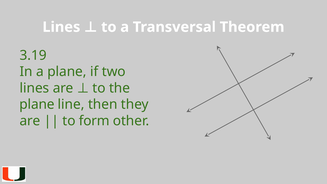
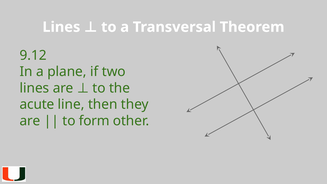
3.19: 3.19 -> 9.12 (33, 55)
plane: plane -> acute (37, 104)
